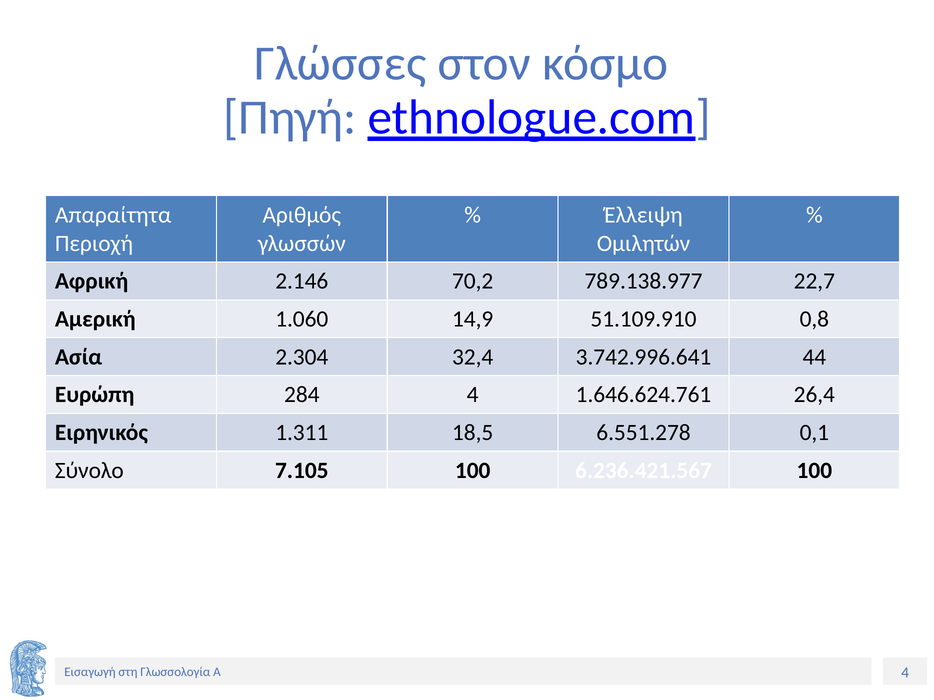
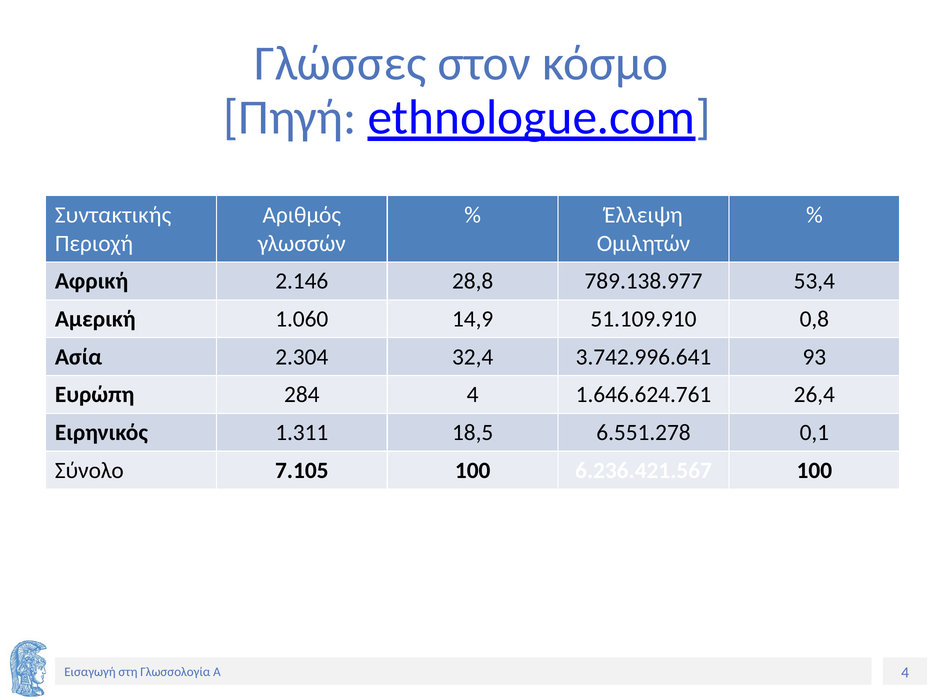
Απαραίτητα: Απαραίτητα -> Συντακτικής (113, 215)
70,2: 70,2 -> 28,8 (473, 281)
22,7: 22,7 -> 53,4 (814, 281)
44: 44 -> 93 (814, 357)
